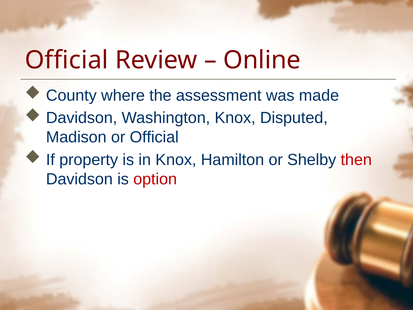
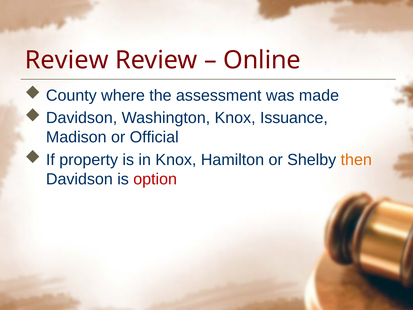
Official: Official -> Review (67, 60)
Disputed: Disputed -> Issuance (294, 118)
then colour: red -> orange (356, 160)
